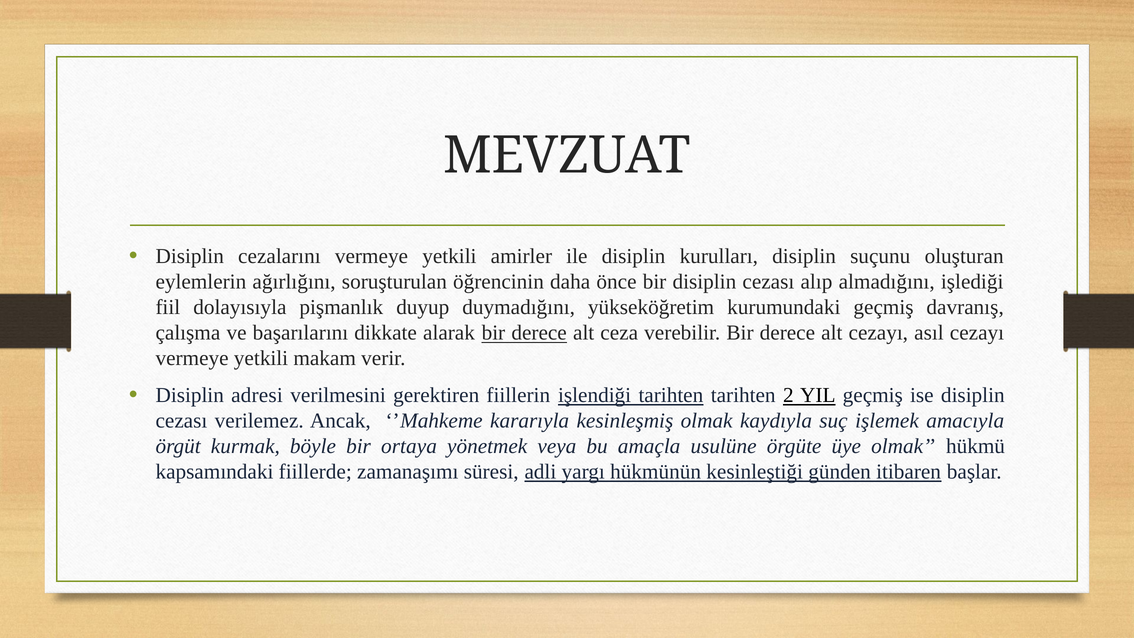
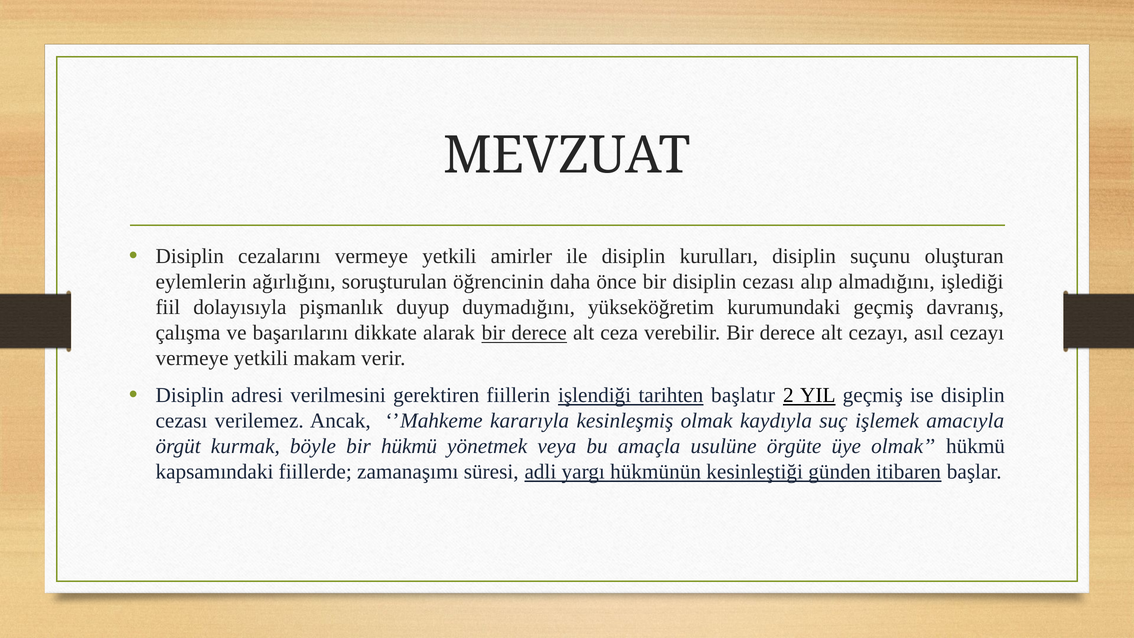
tarihten tarihten: tarihten -> başlatır (743, 395)
bir ortaya: ortaya -> hükmü (409, 446)
